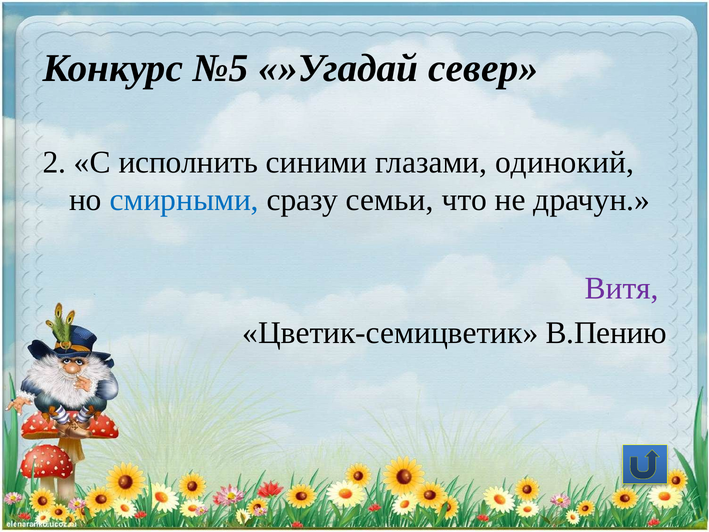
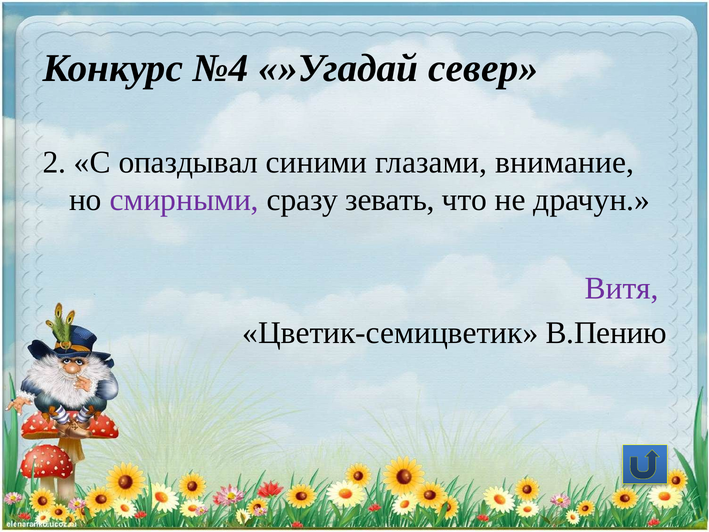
№5: №5 -> №4 (221, 68)
исполнить: исполнить -> опаздывал (188, 162)
одинокий: одинокий -> внимание (565, 162)
смирными colour: blue -> purple (184, 200)
семьи: семьи -> зевать (390, 200)
